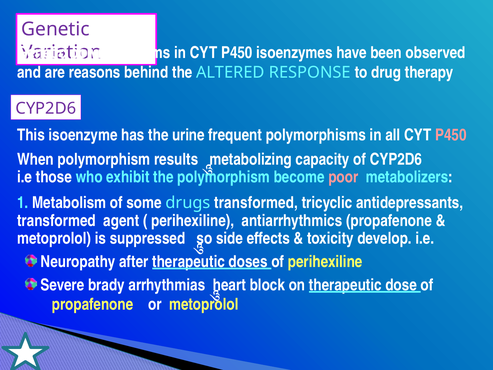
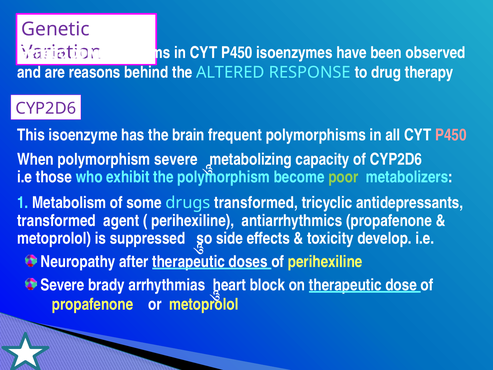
urine: urine -> brain (188, 135)
polymorphism results: results -> severe (176, 159)
poor colour: pink -> light green (343, 177)
